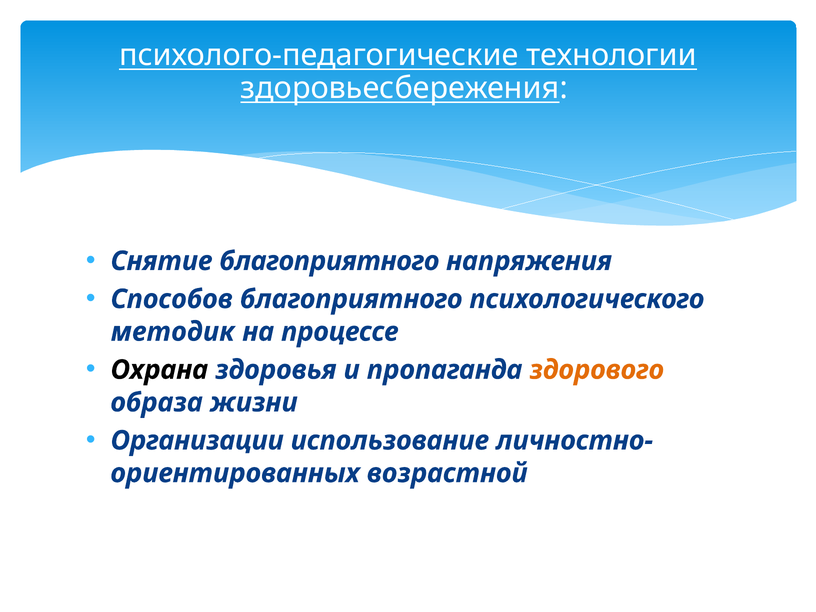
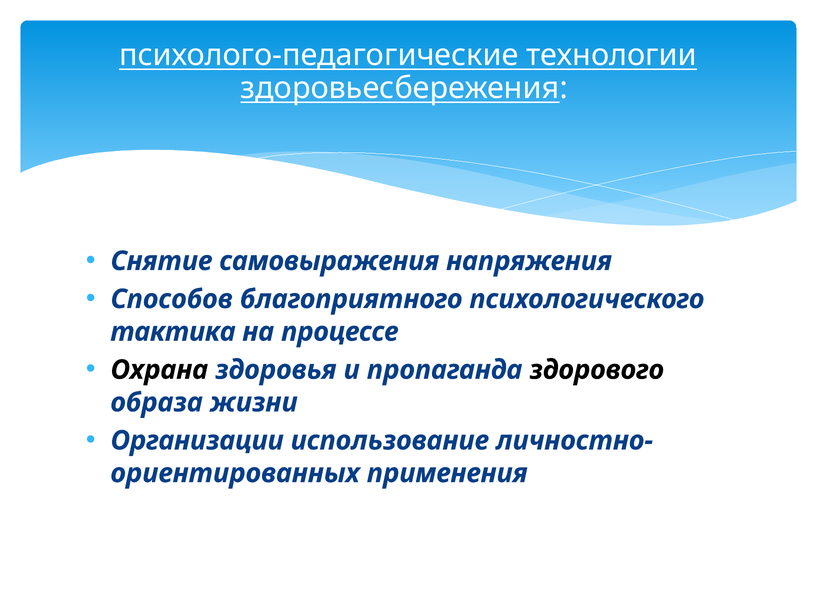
Снятие благоприятного: благоприятного -> самовыражения (329, 261)
методик: методик -> тактика (173, 332)
здорового colour: orange -> black (597, 370)
возрастной: возрастной -> применения (447, 473)
